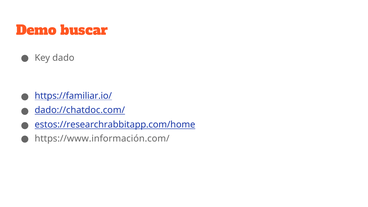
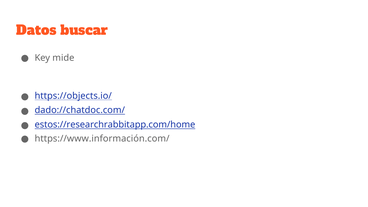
Demo: Demo -> Datos (36, 30)
dado: dado -> mide (63, 58)
https://familiar.io/: https://familiar.io/ -> https://objects.io/ (73, 96)
